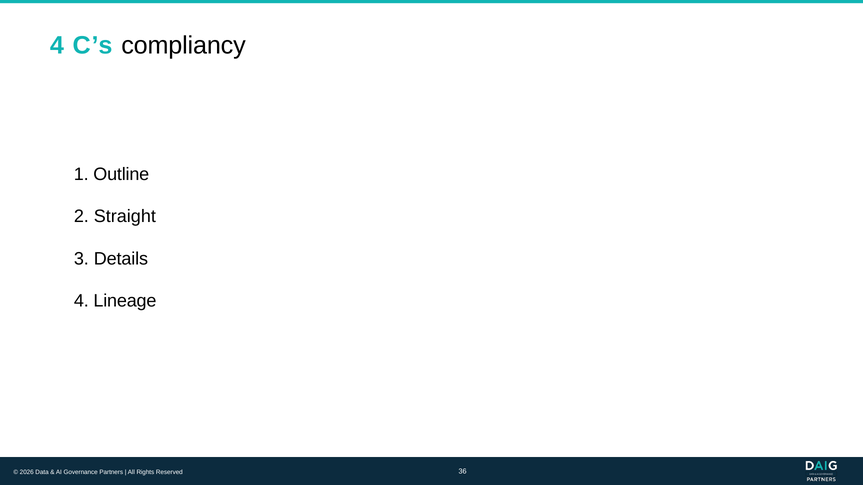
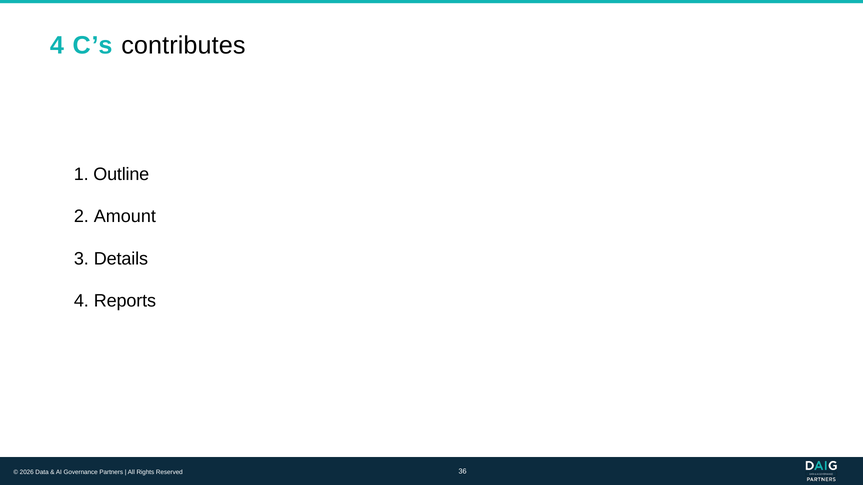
compliancy: compliancy -> contributes (183, 45)
Straight: Straight -> Amount (125, 217)
Lineage: Lineage -> Reports (125, 301)
